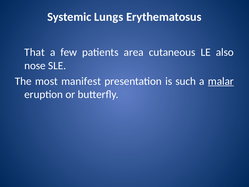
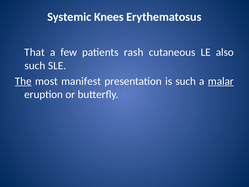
Lungs: Lungs -> Knees (109, 17)
area: area -> rash (134, 52)
nose: nose -> such (35, 66)
The underline: none -> present (23, 81)
